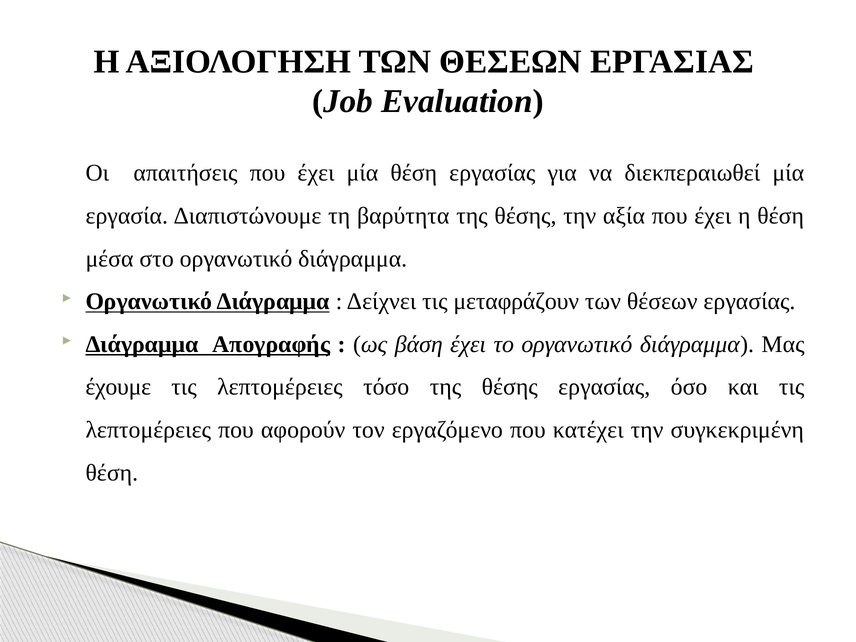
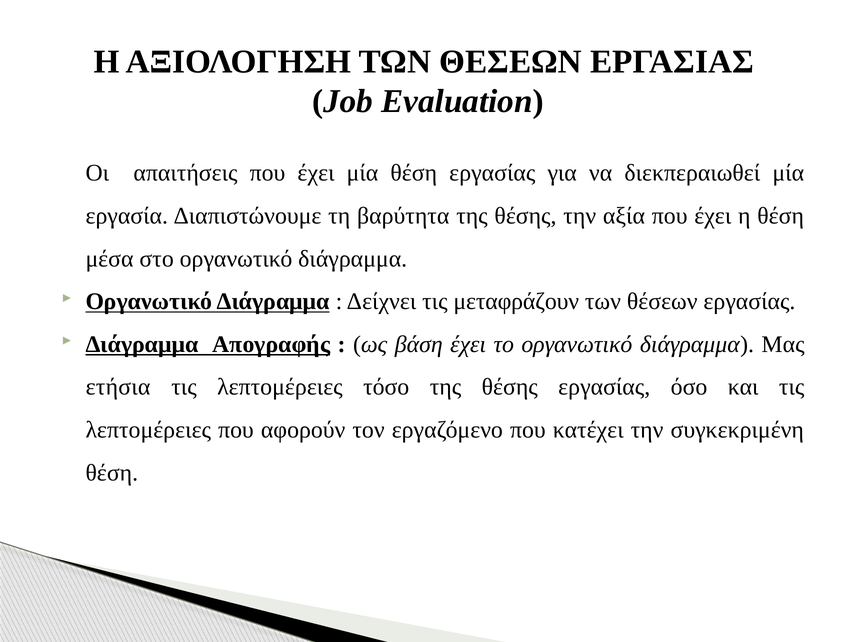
έχουμε: έχουμε -> ετήσια (118, 387)
